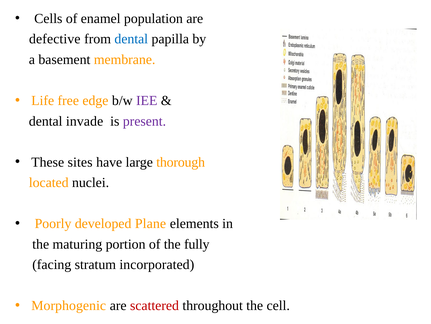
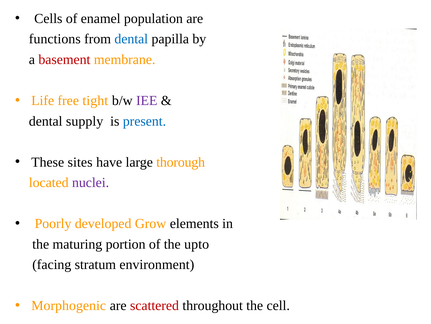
defective: defective -> functions (55, 39)
basement colour: black -> red (64, 59)
edge: edge -> tight (95, 100)
invade: invade -> supply (85, 121)
present colour: purple -> blue (144, 121)
nuclei colour: black -> purple (91, 182)
Plane: Plane -> Grow (151, 223)
fully: fully -> upto (197, 244)
incorporated: incorporated -> environment (157, 264)
